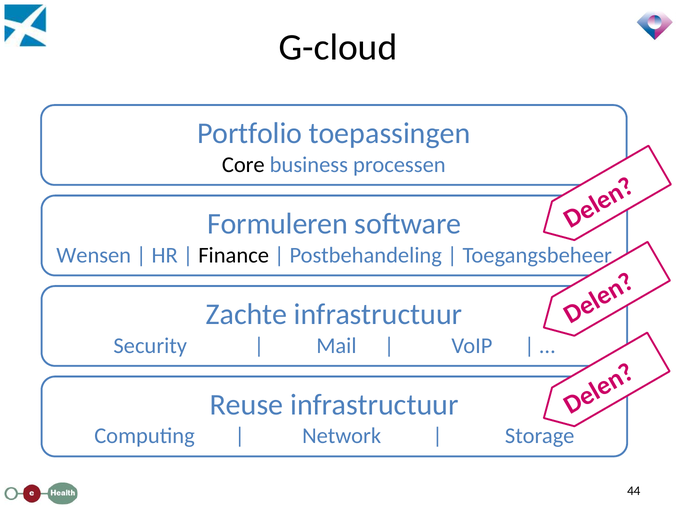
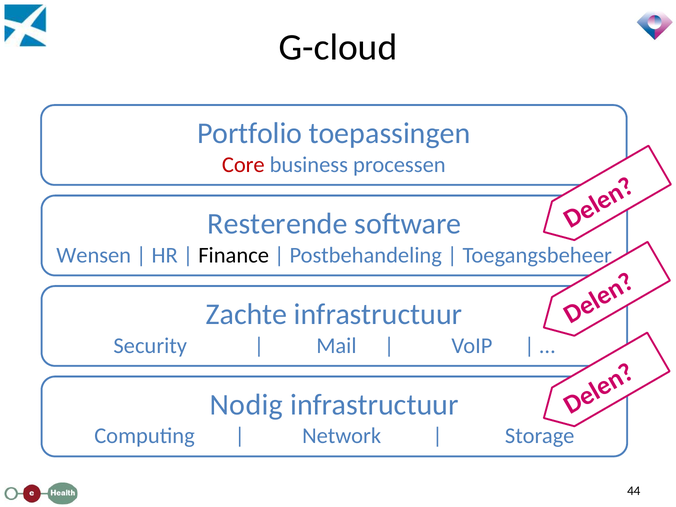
Core colour: black -> red (243, 165)
Formuleren: Formuleren -> Resterende (277, 224)
Reuse: Reuse -> Nodig (246, 405)
